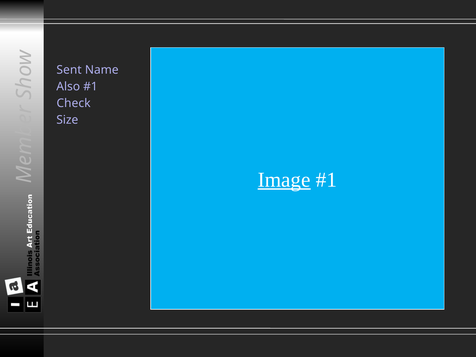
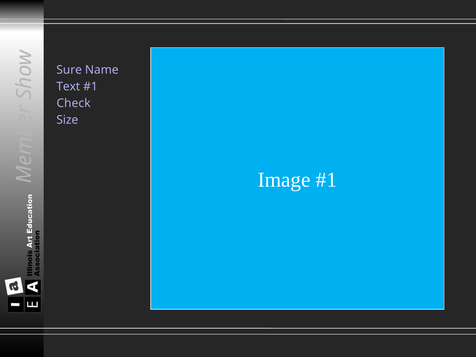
Sent: Sent -> Sure (69, 70)
Also: Also -> Text (68, 87)
Image underline: present -> none (284, 180)
